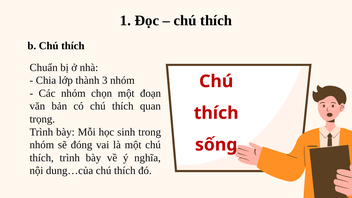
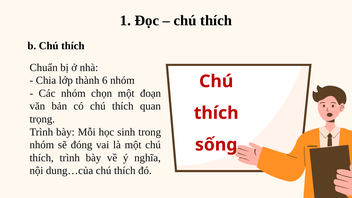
3: 3 -> 6 (105, 80)
